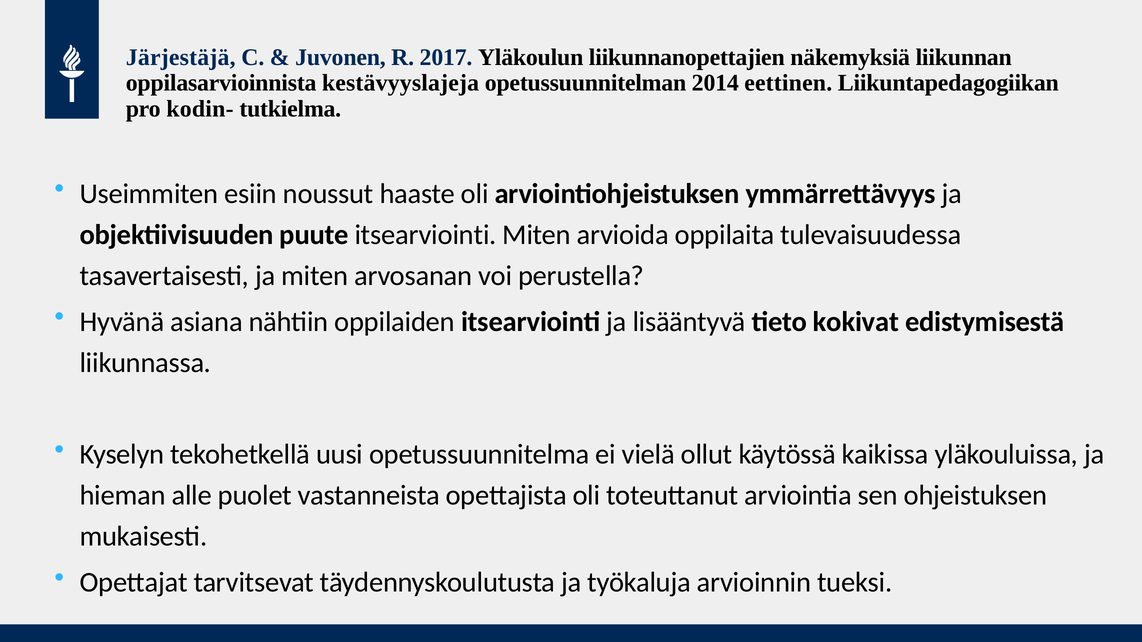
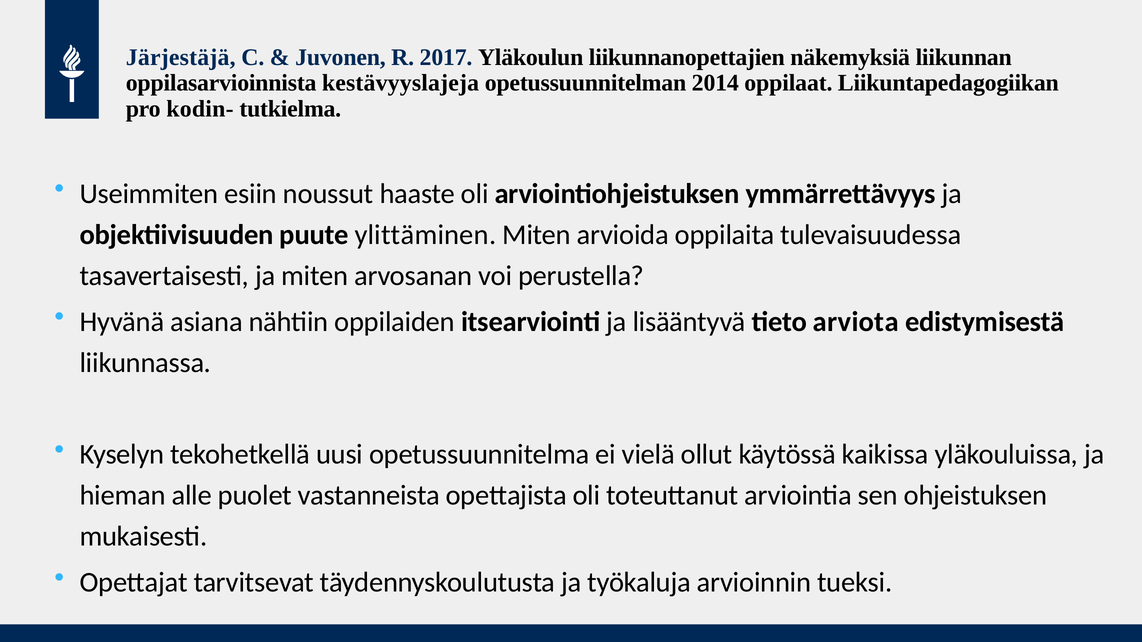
eettinen: eettinen -> oppilaat (788, 83)
puute itsearviointi: itsearviointi -> ylittäminen (425, 235)
kokivat: kokivat -> arviota (856, 322)
